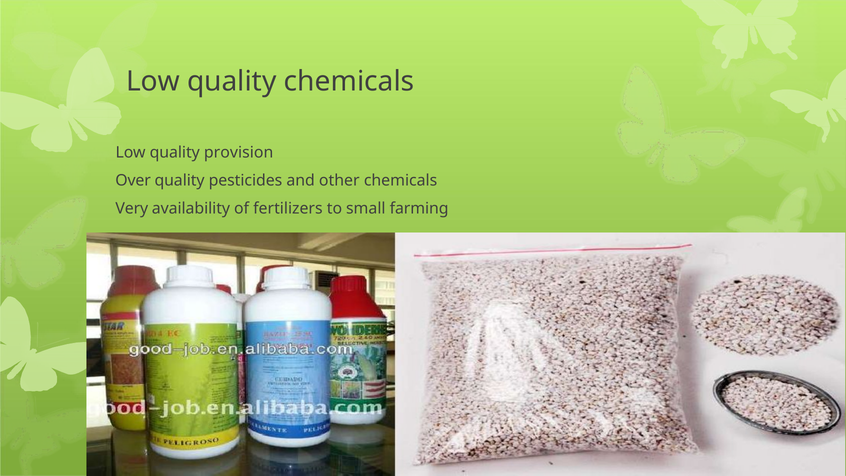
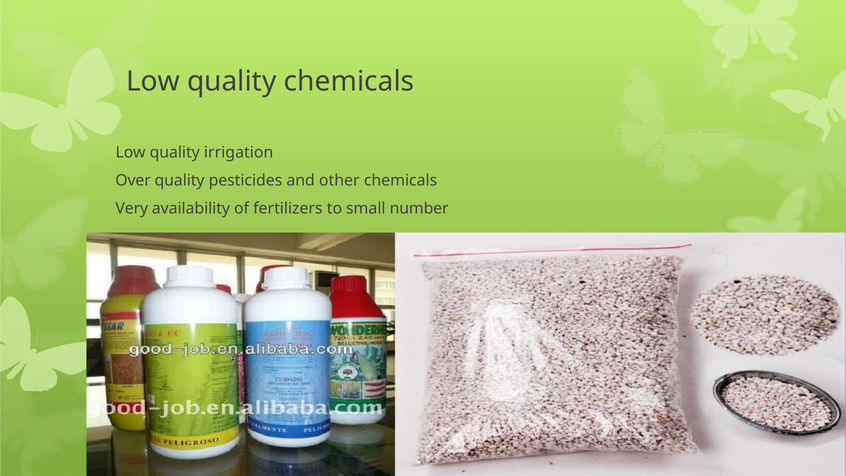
provision: provision -> irrigation (239, 152)
farming: farming -> number (419, 209)
